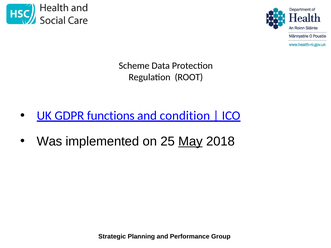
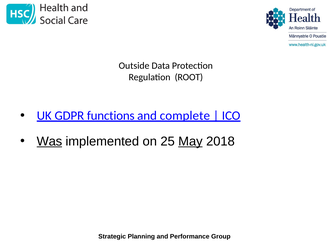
Scheme: Scheme -> Outside (134, 66)
condition: condition -> complete (185, 116)
Was underline: none -> present (49, 141)
